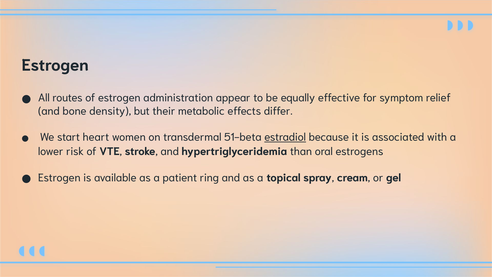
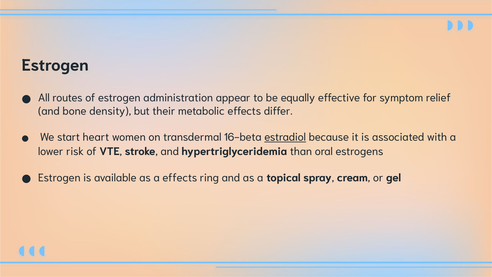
51-beta: 51-beta -> 16-beta (243, 137)
a patient: patient -> effects (180, 178)
